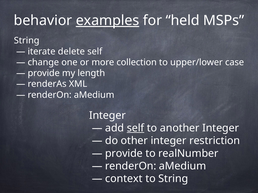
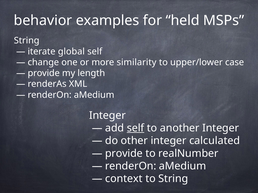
examples underline: present -> none (108, 20)
delete: delete -> global (71, 52)
collection: collection -> similarity (137, 62)
restriction: restriction -> calculated (215, 141)
